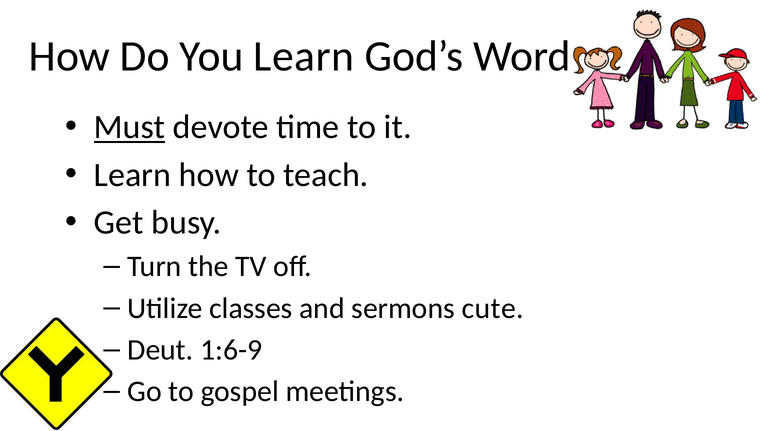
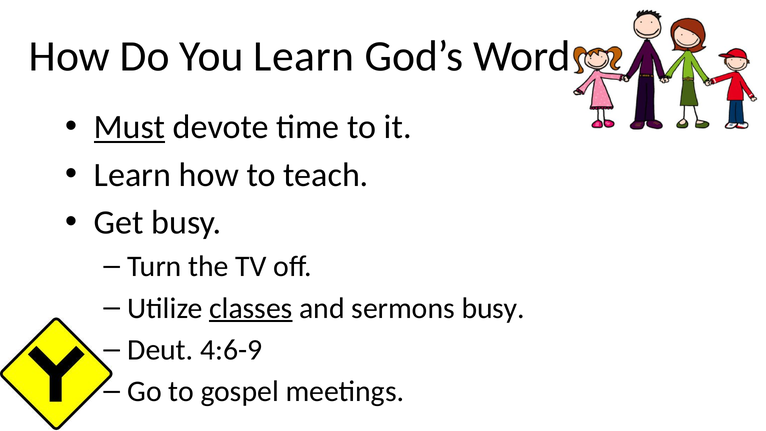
classes underline: none -> present (251, 308)
sermons cute: cute -> busy (493, 308)
1:6-9: 1:6-9 -> 4:6-9 (231, 350)
